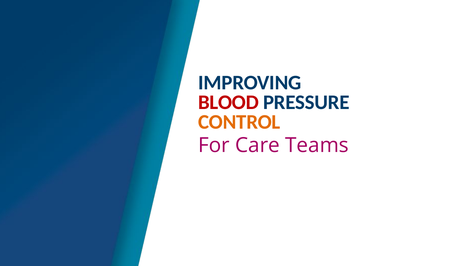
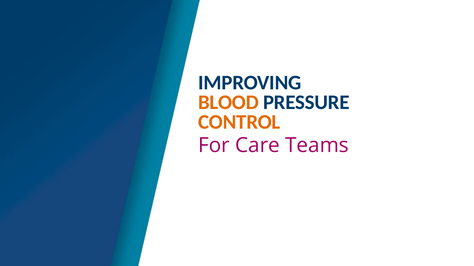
BLOOD colour: red -> orange (229, 103)
